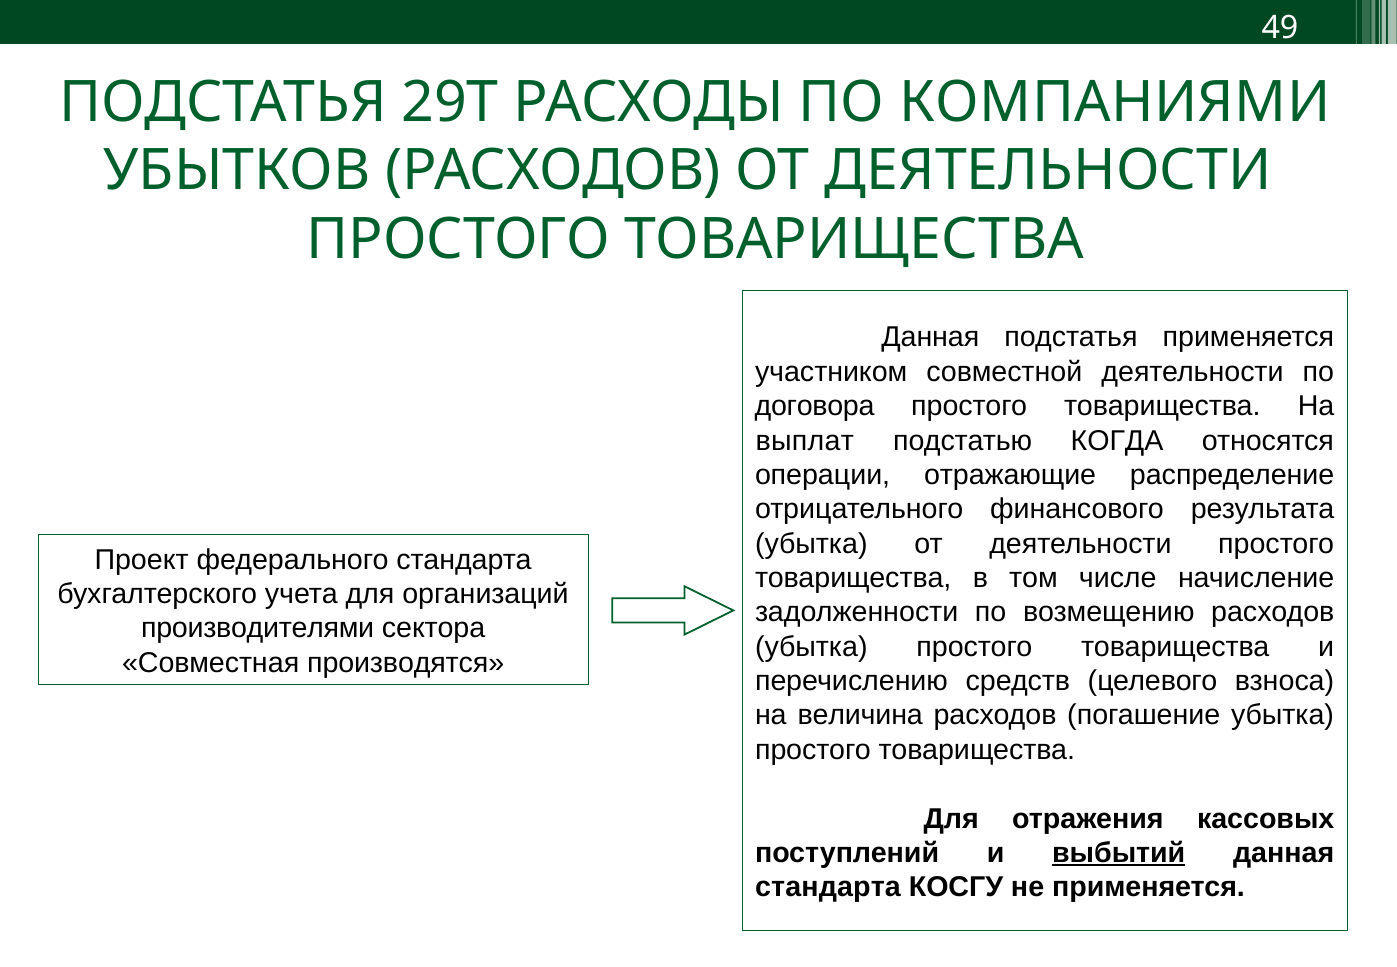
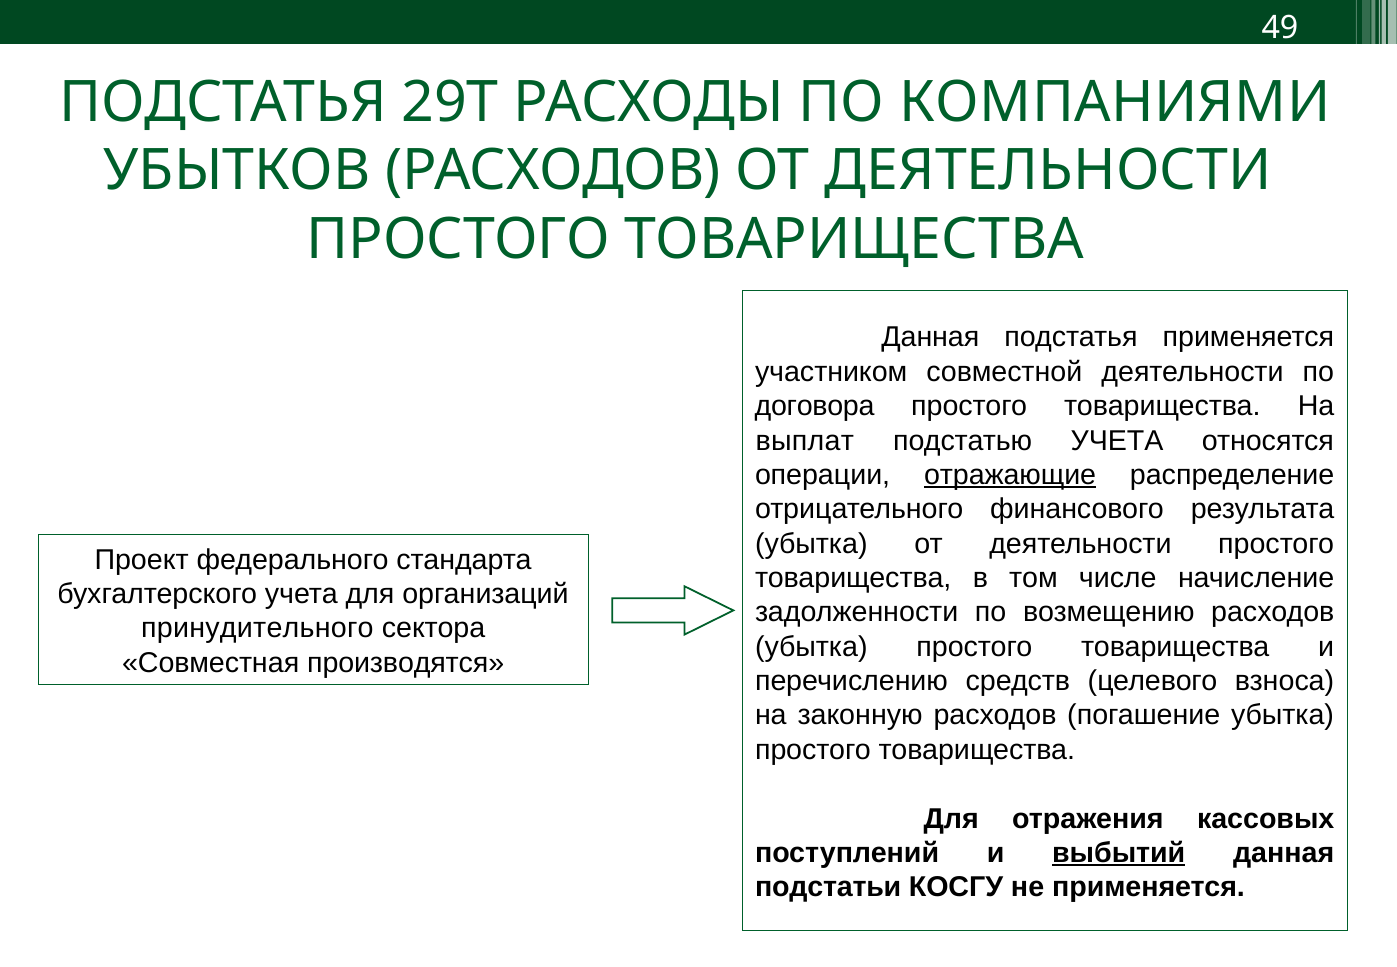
подстатью КОГДА: КОГДА -> УЧЕТА (1117, 441)
отражающие underline: none -> present (1010, 475)
производителями: производителями -> принудительного (257, 629)
величина: величина -> законную (860, 716)
стандарта: стандарта -> подстатьи (828, 887)
